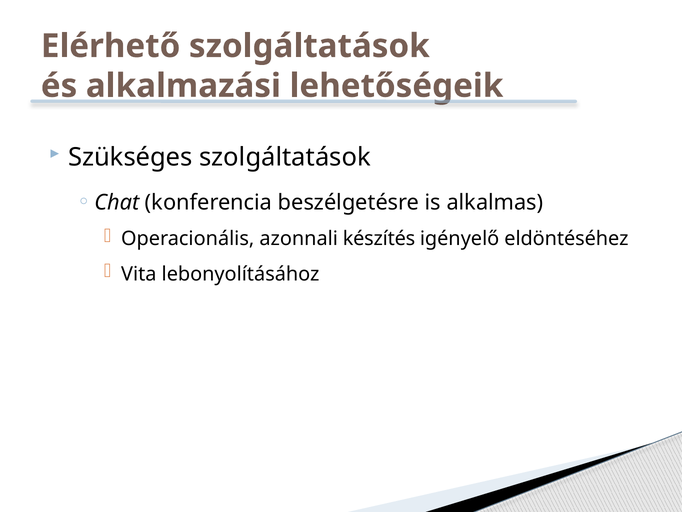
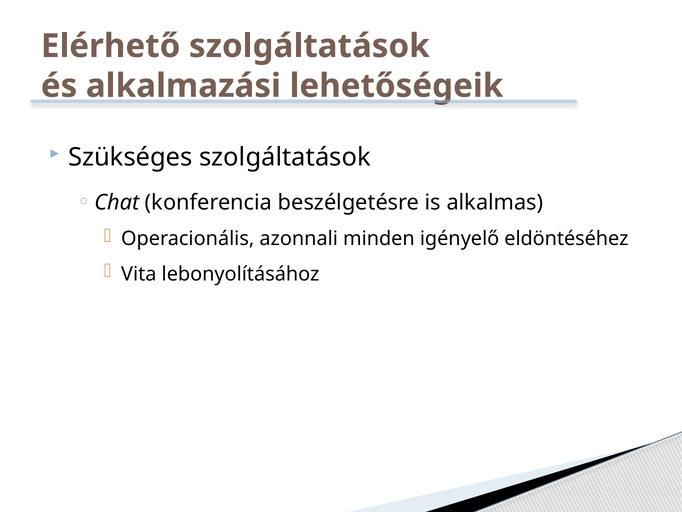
készítés: készítés -> minden (379, 239)
